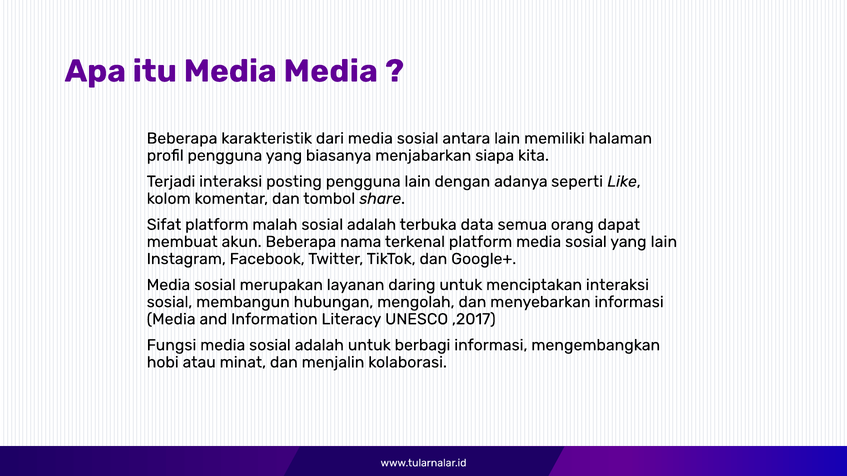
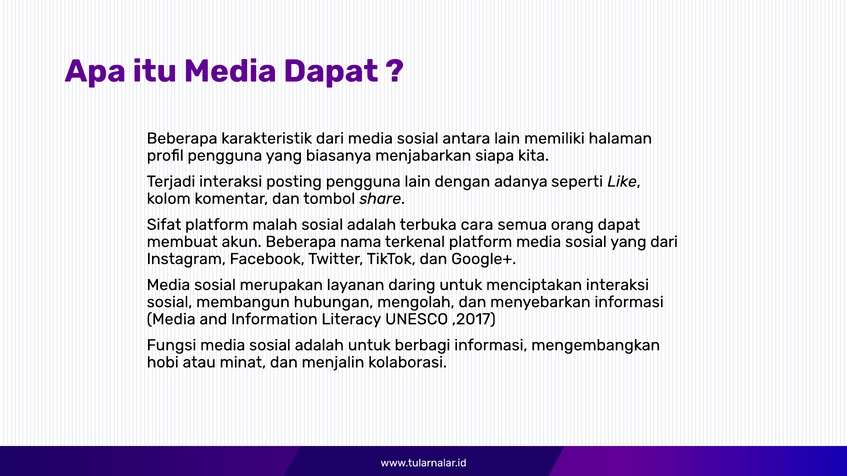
Media Media: Media -> Dapat (331, 71)
data: data -> cara (477, 225)
yang lain: lain -> dari (664, 242)
